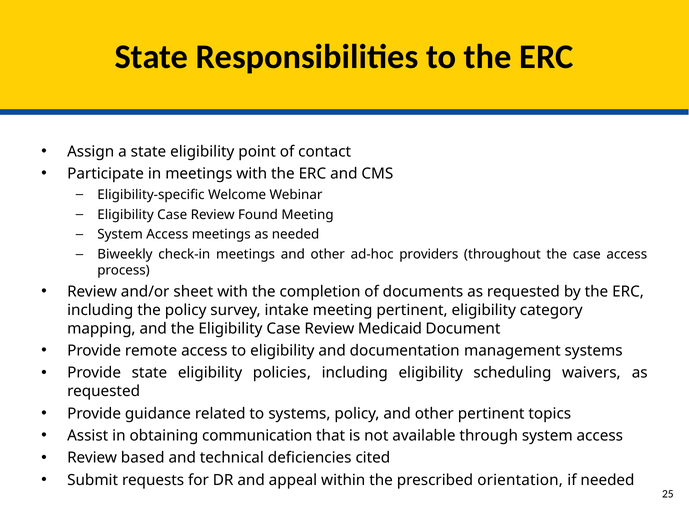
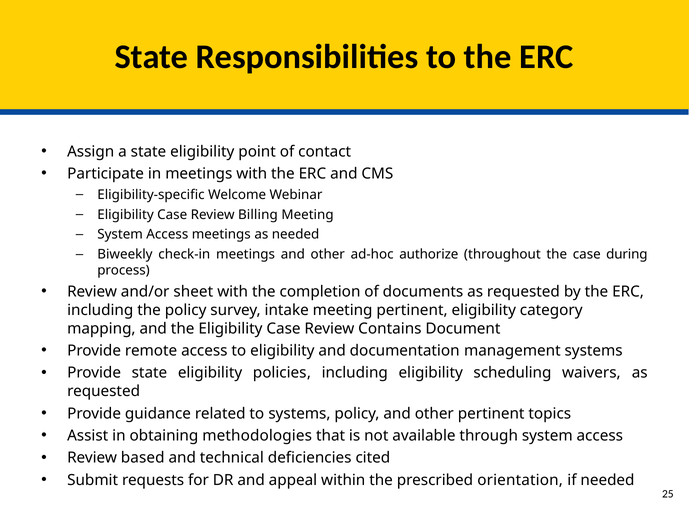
Found: Found -> Billing (258, 215)
providers: providers -> authorize (429, 254)
case access: access -> during (627, 254)
Medicaid: Medicaid -> Contains (390, 328)
communication: communication -> methodologies (257, 435)
